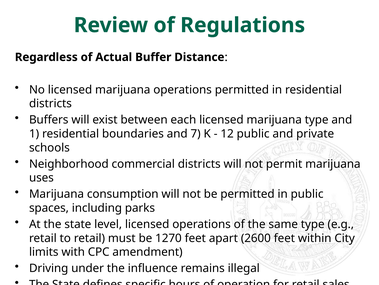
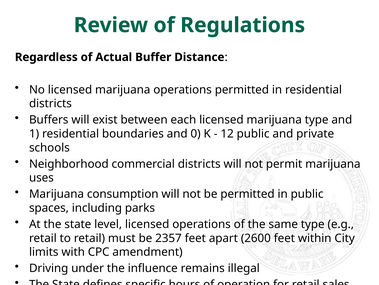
7: 7 -> 0 (196, 133)
1270: 1270 -> 2357 (168, 238)
